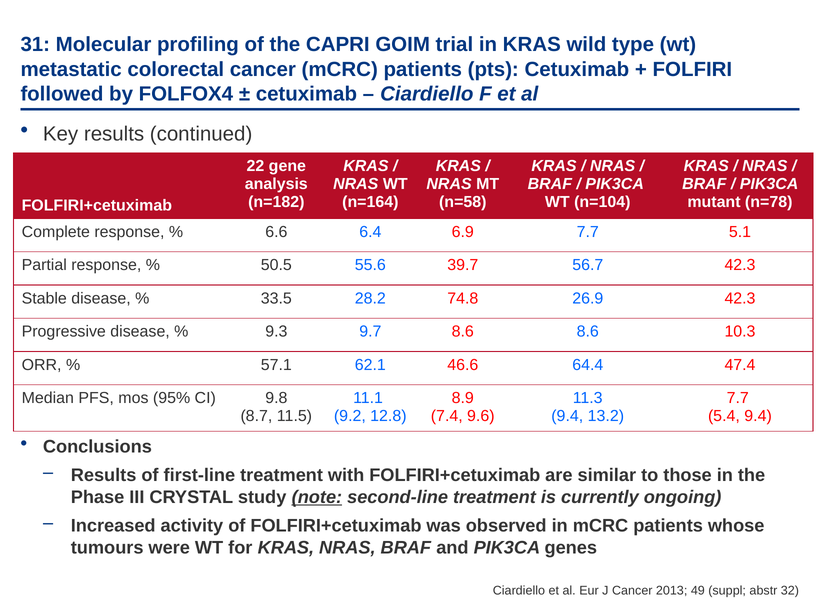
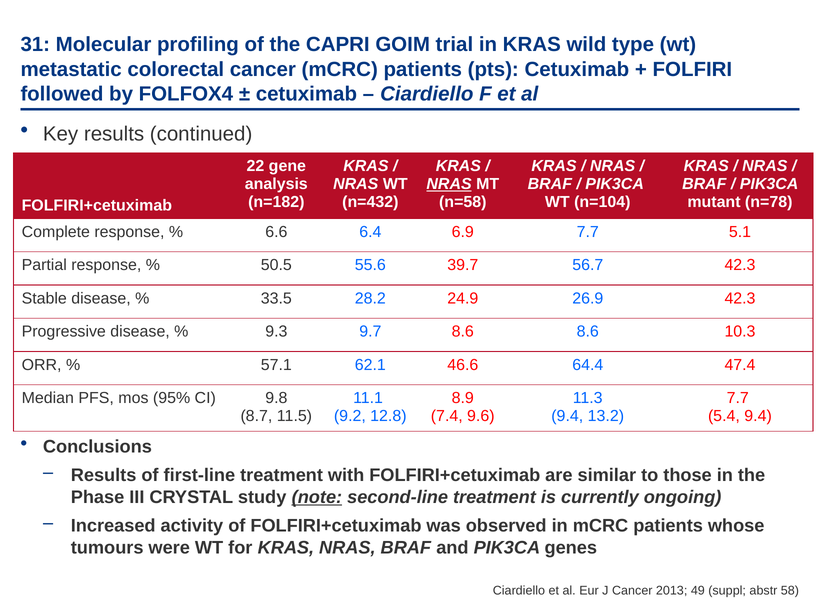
NRAS underline: none -> present (449, 184)
n=164: n=164 -> n=432 (370, 202)
74.8: 74.8 -> 24.9 (463, 298)
32: 32 -> 58 (790, 591)
